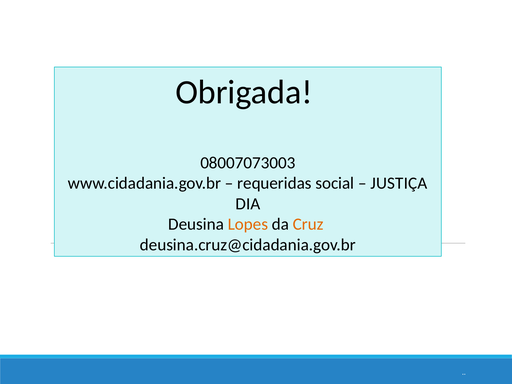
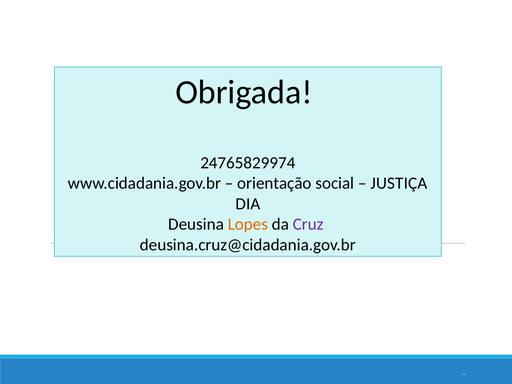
08007073003: 08007073003 -> 24765829974 (248, 163)
requeridas: requeridas -> orientação (274, 183)
Cruz colour: orange -> purple (308, 224)
